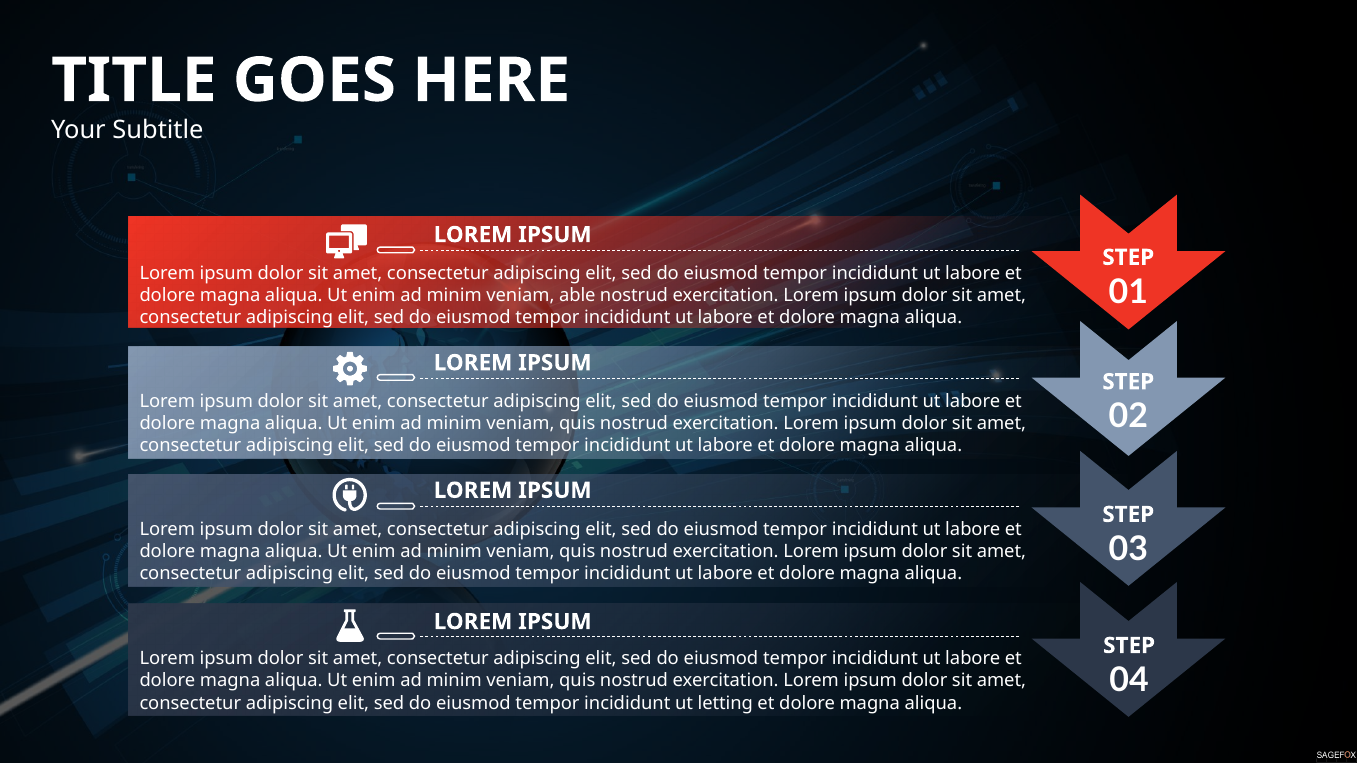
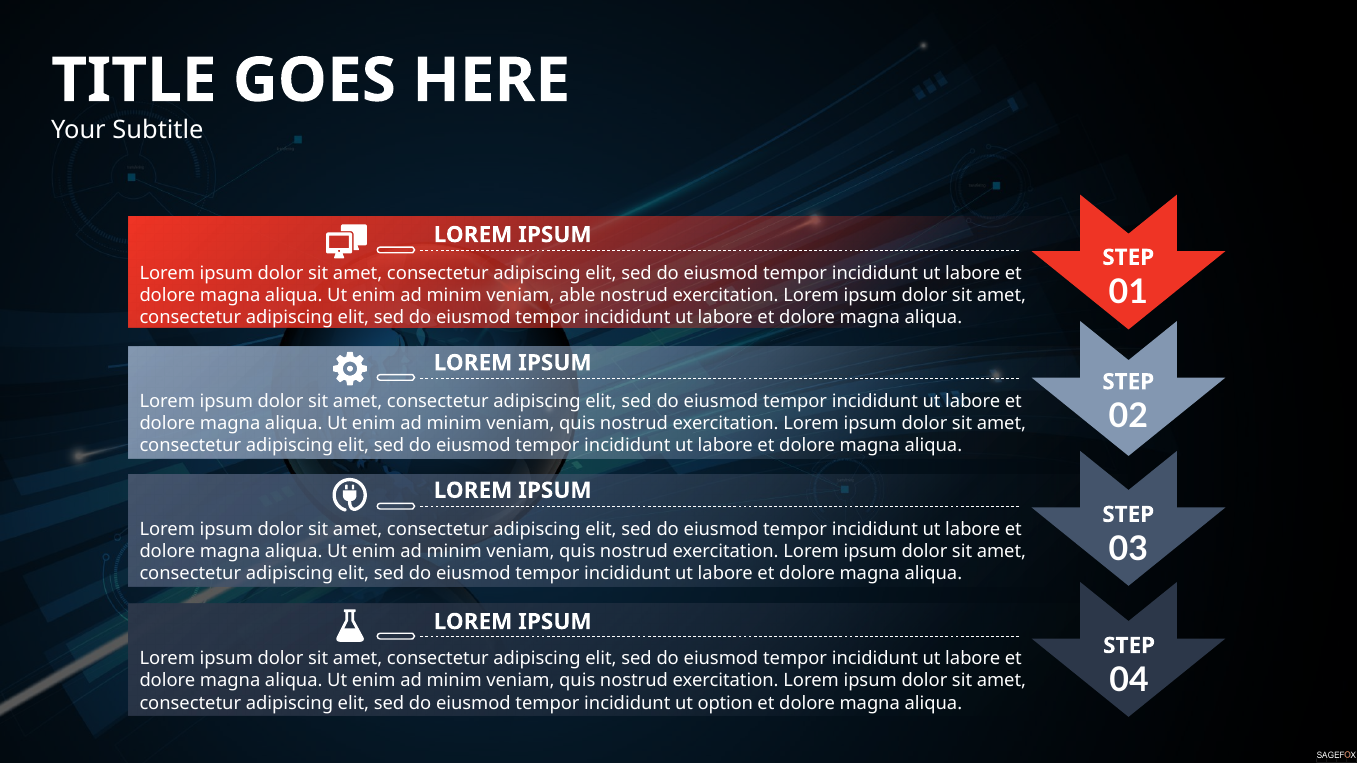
letting: letting -> option (725, 703)
